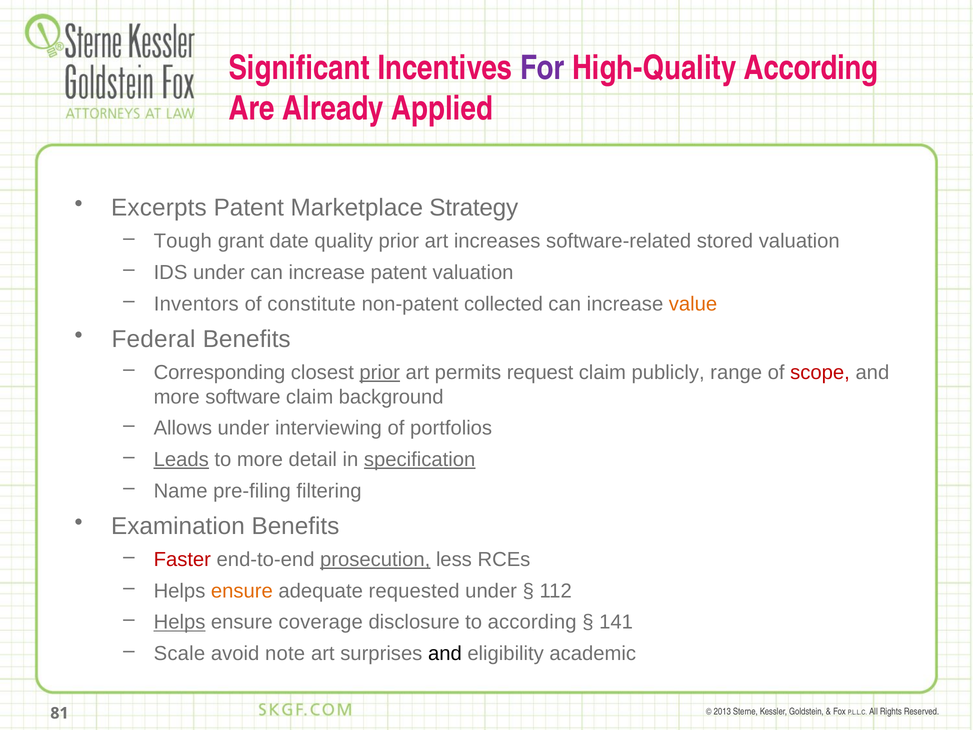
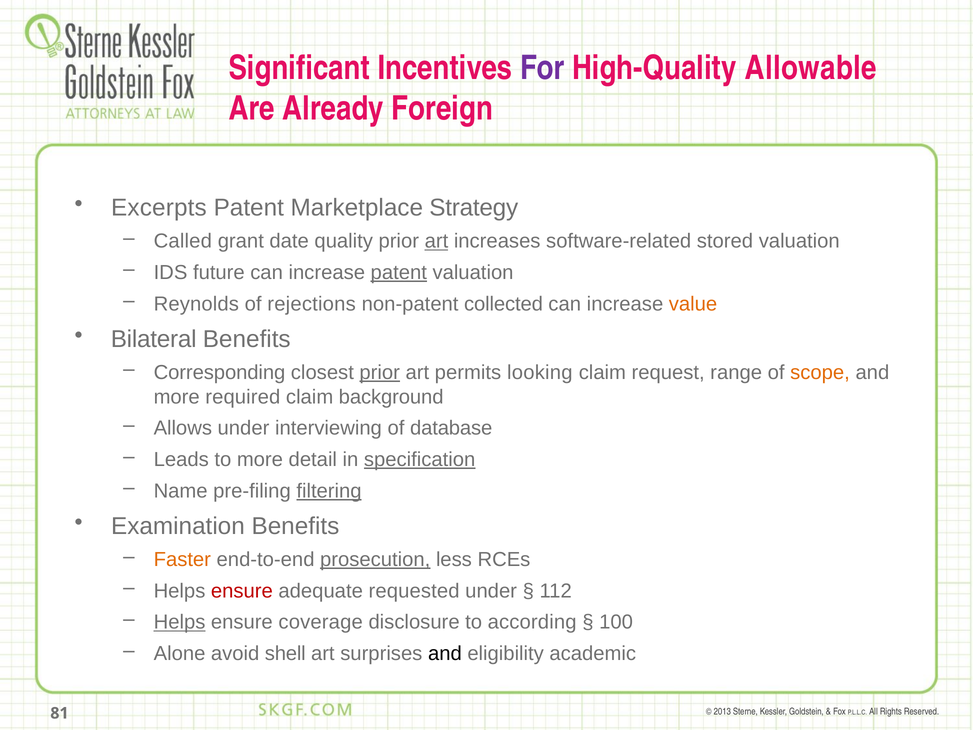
High-Quality According: According -> Allowable (811, 68)
Applied: Applied -> Foreign (442, 109)
Tough: Tough -> Called (183, 241)
art underline: none -> present (436, 241)
IDS under: under -> future (219, 272)
patent underline: none -> present (399, 272)
Inventors: Inventors -> Reynolds (196, 304)
constitute: constitute -> rejections (312, 304)
Federal: Federal -> Bilateral (154, 339)
request: request -> looking (540, 372)
publicly: publicly -> request (668, 372)
scope colour: red -> orange (820, 372)
software: software -> required (243, 397)
portfolios: portfolios -> database (451, 428)
Leads underline: present -> none (181, 459)
filtering underline: none -> present (329, 491)
Faster colour: red -> orange (182, 559)
ensure colour: orange -> red (242, 591)
141: 141 -> 100 (616, 622)
Scale: Scale -> Alone (180, 653)
note: note -> shell (285, 653)
